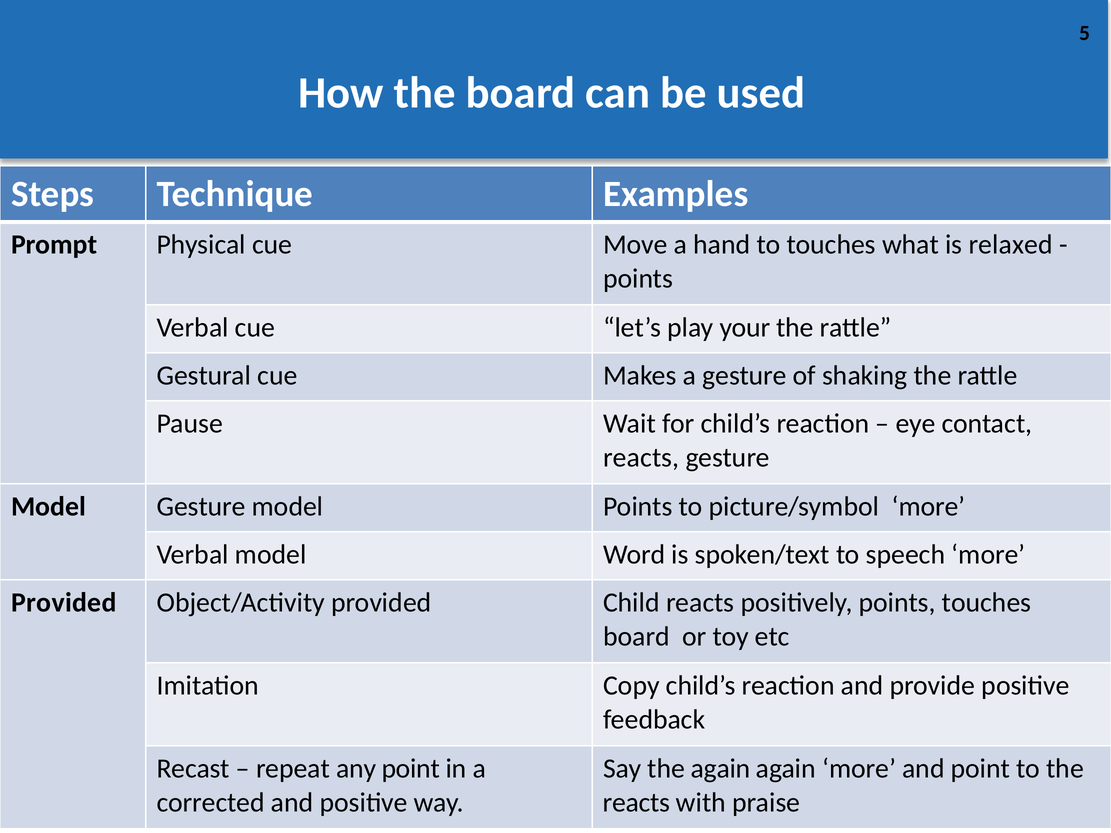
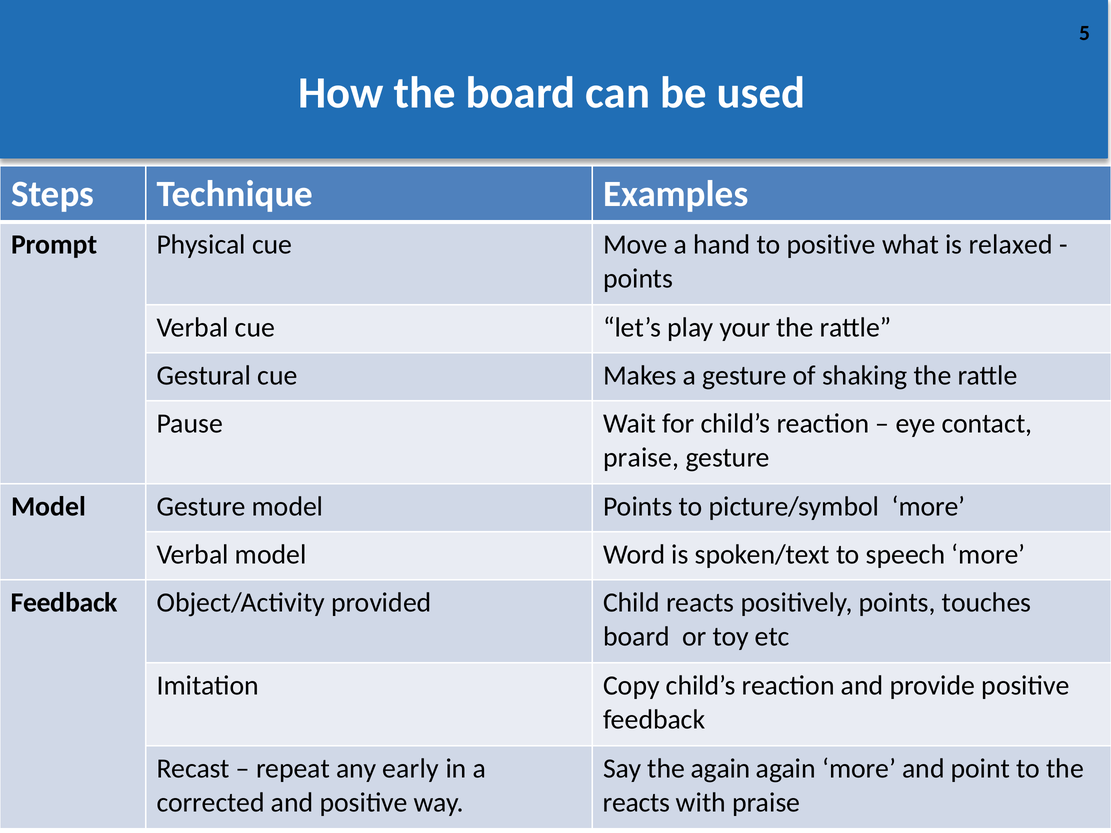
to touches: touches -> positive (831, 245)
reacts: reacts -> praise (641, 458)
Provided: Provided -> Feedback (64, 603)
any point: point -> early (411, 769)
